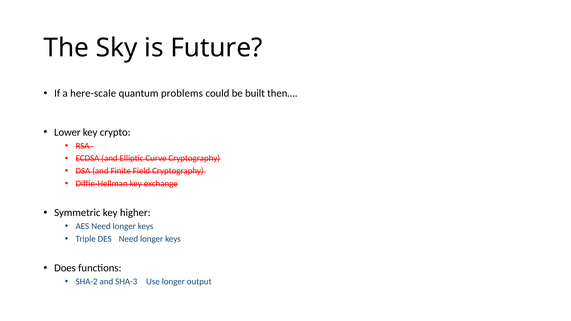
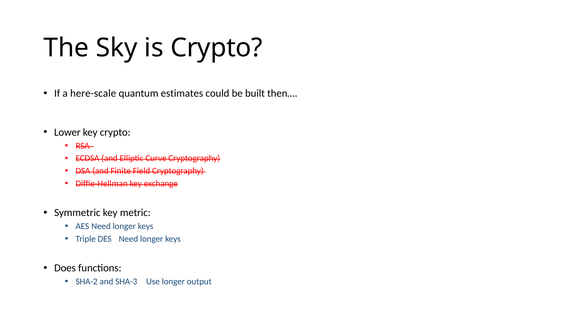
is Future: Future -> Crypto (216, 48)
problems: problems -> estimates (182, 93)
higher: higher -> metric (135, 213)
